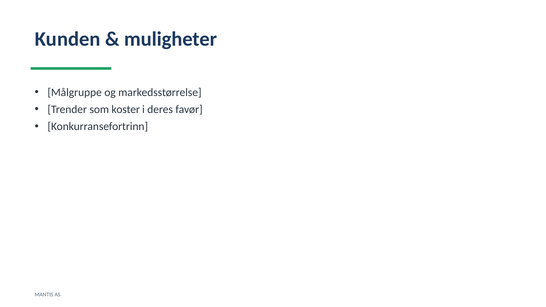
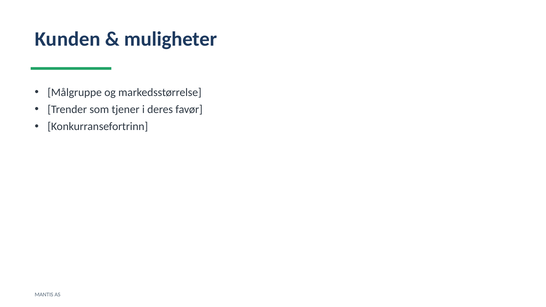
koster: koster -> tjener (126, 110)
